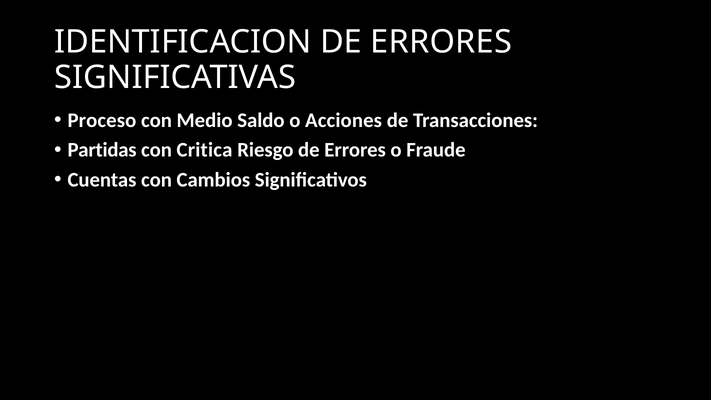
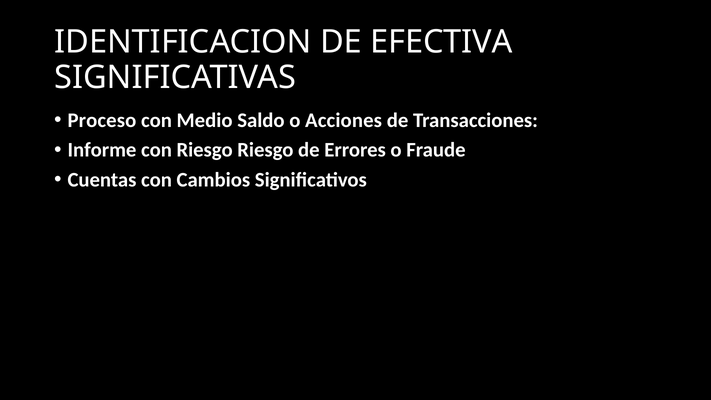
IDENTIFICACION DE ERRORES: ERRORES -> EFECTIVA (441, 42)
Partidas: Partidas -> Informe (102, 150)
con Critica: Critica -> Riesgo (205, 150)
